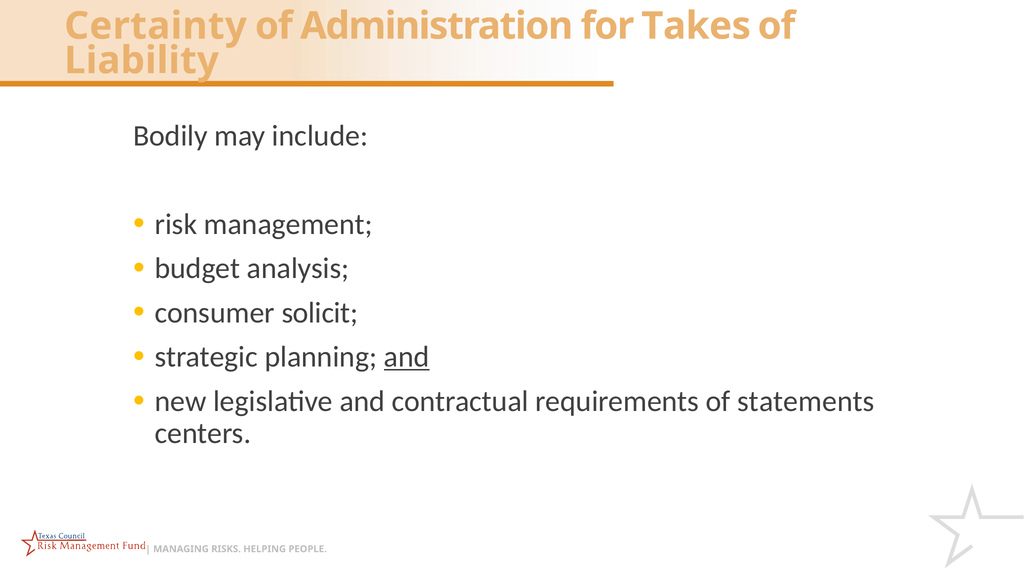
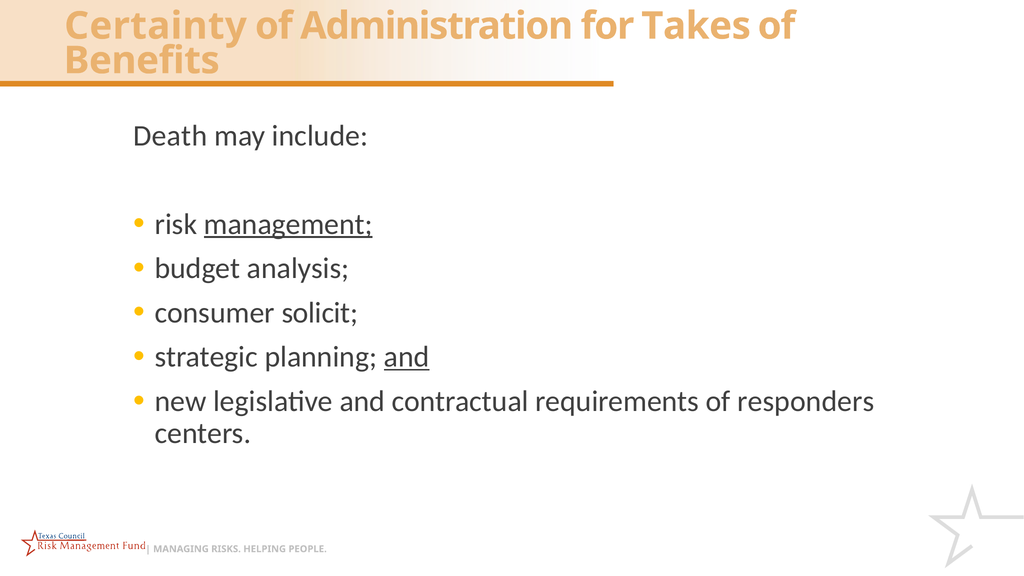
Liability: Liability -> Benefits (142, 61)
Bodily: Bodily -> Death (170, 136)
management underline: none -> present (288, 224)
statements: statements -> responders (806, 401)
